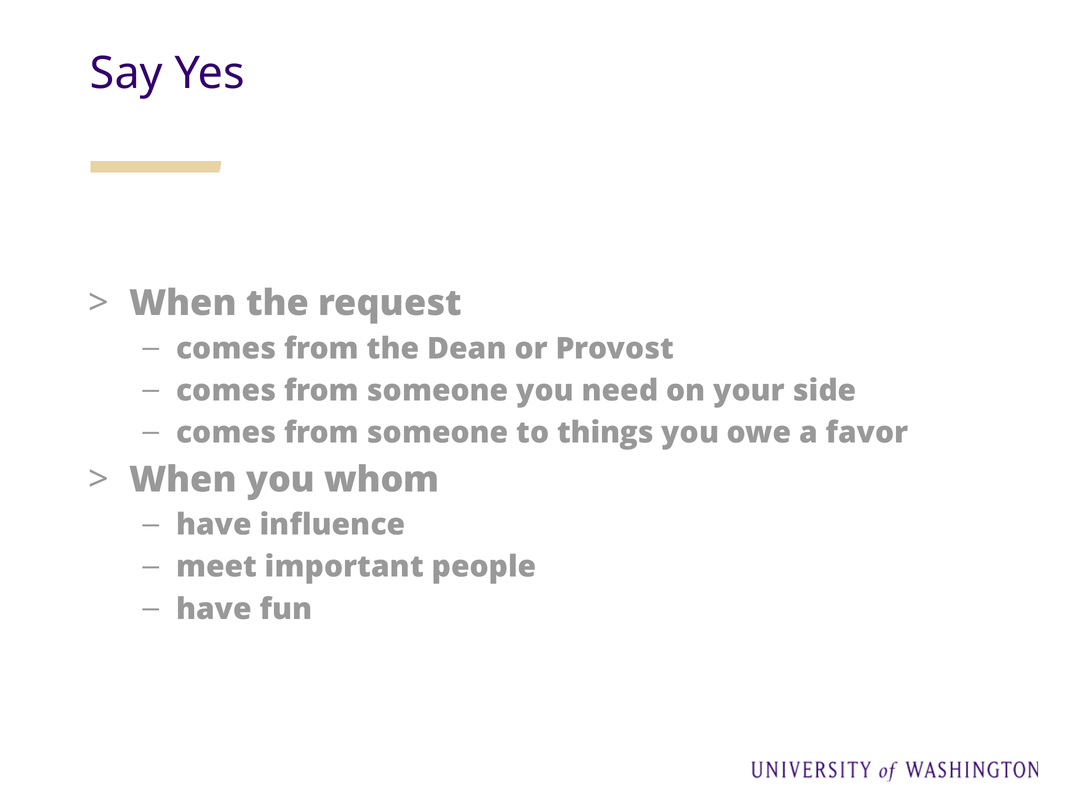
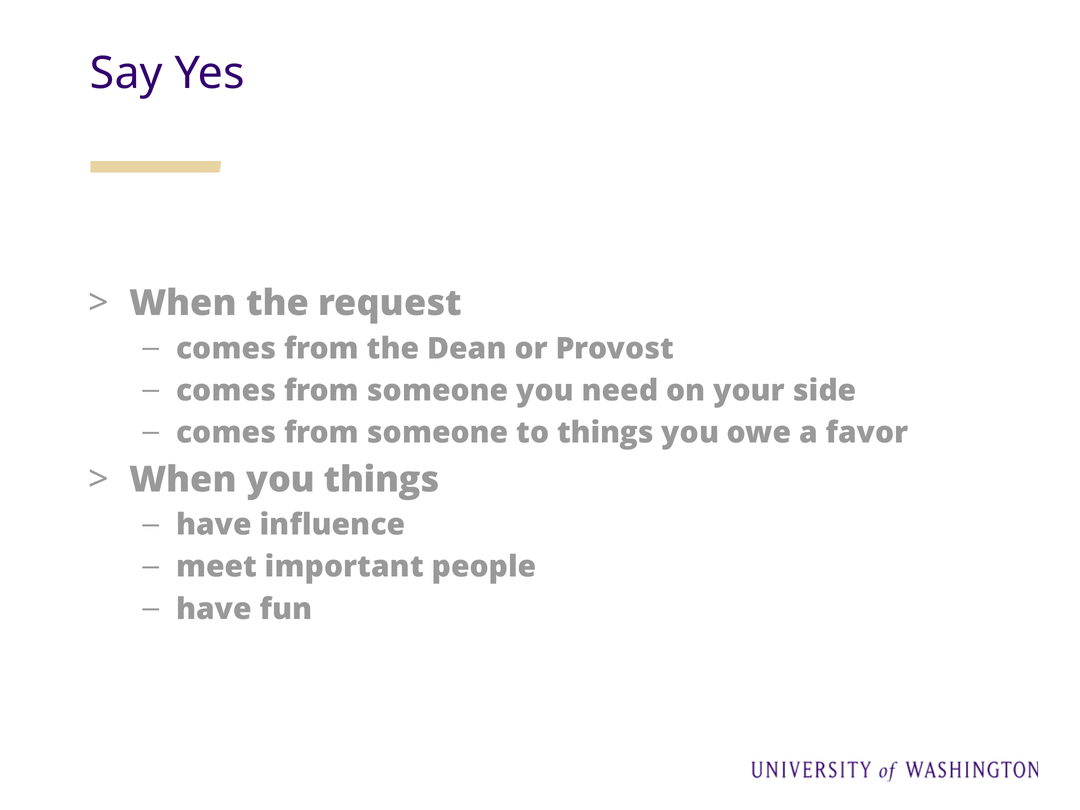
you whom: whom -> things (382, 480)
